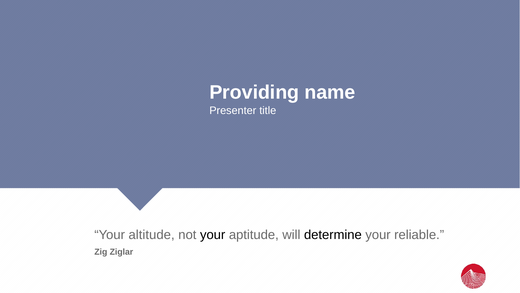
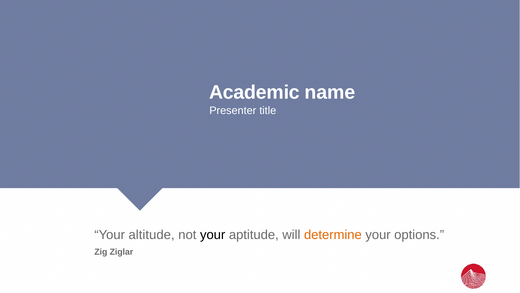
Providing: Providing -> Academic (254, 92)
determine colour: black -> orange (333, 234)
reliable: reliable -> options (419, 234)
